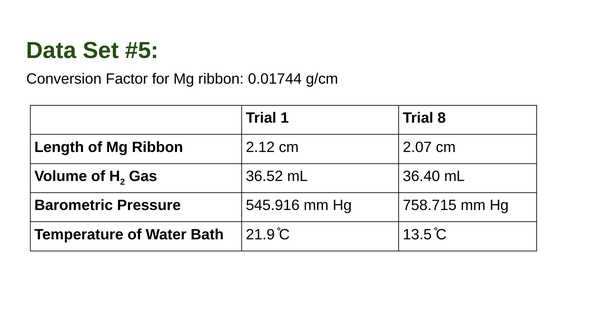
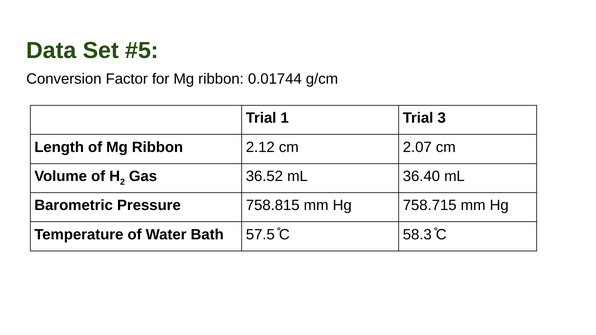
8: 8 -> 3 (442, 118)
545.916: 545.916 -> 758.815 (273, 206)
21.9: 21.9 -> 57.5 (260, 235)
13.5: 13.5 -> 58.3 (417, 235)
